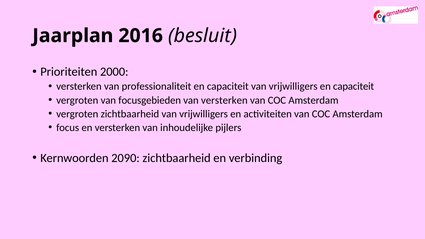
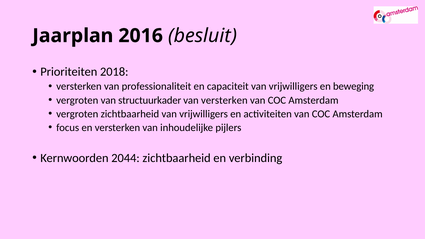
2000: 2000 -> 2018 (114, 72)
vrijwilligers en capaciteit: capaciteit -> beweging (354, 87)
focusgebieden: focusgebieden -> structuurkader (150, 100)
2090: 2090 -> 2044 (126, 158)
